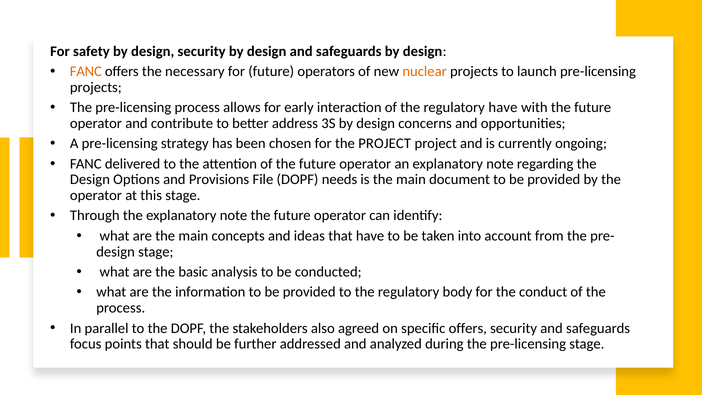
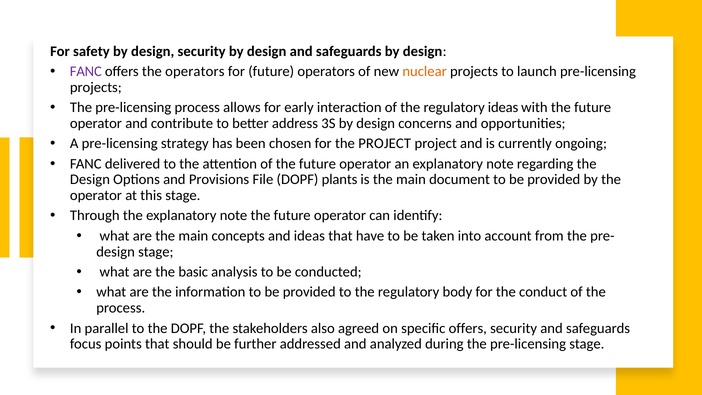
FANC colour: orange -> purple (86, 71)
the necessary: necessary -> operators (195, 71)
regulatory have: have -> ideas (503, 108)
needs: needs -> plants (340, 180)
